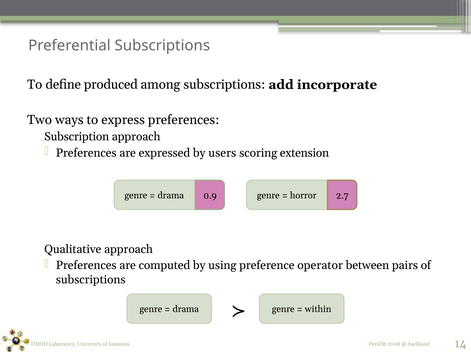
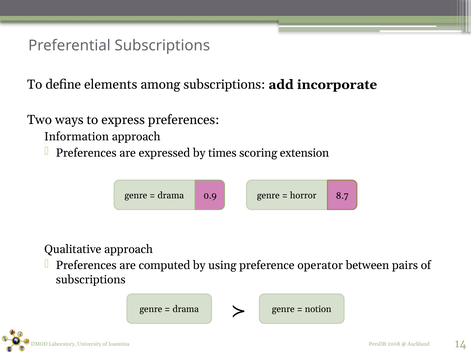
produced: produced -> elements (111, 85)
Subscription: Subscription -> Information (77, 137)
users: users -> times (222, 153)
2.7: 2.7 -> 8.7 (342, 196)
within: within -> notion (318, 310)
